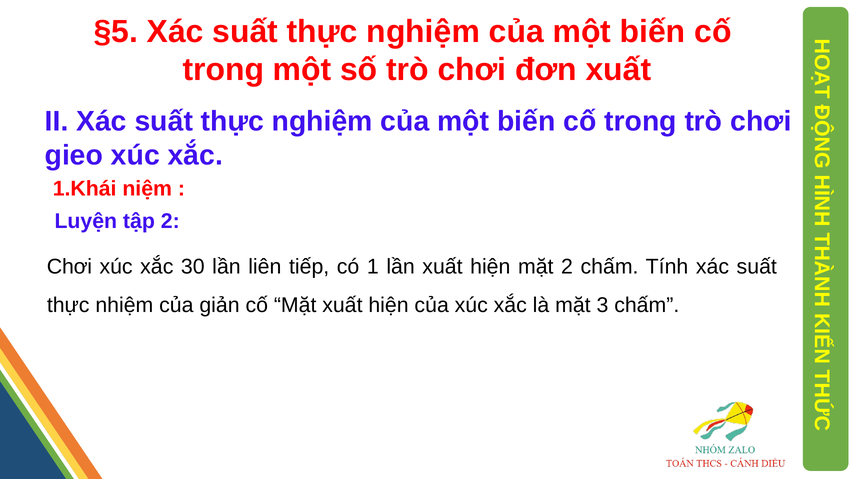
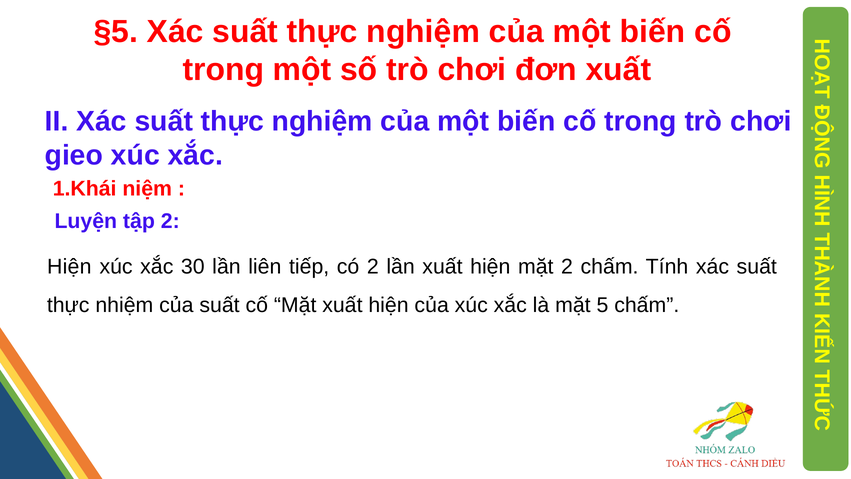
Chơi: Chơi -> Hiện (69, 267)
có 1: 1 -> 2 (373, 267)
của giản: giản -> suất (220, 305)
3: 3 -> 5 (602, 305)
